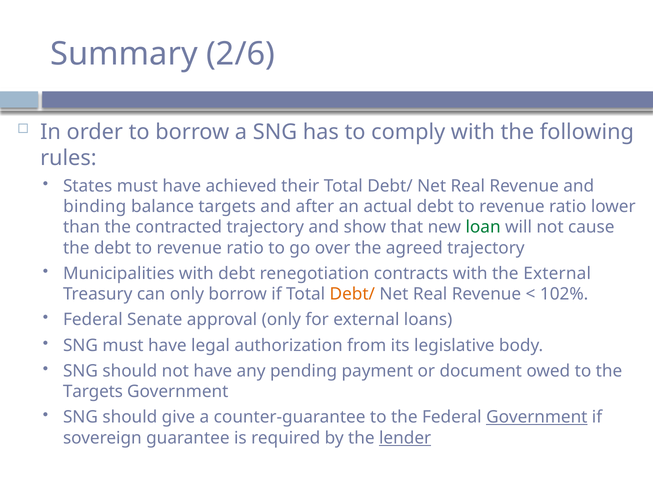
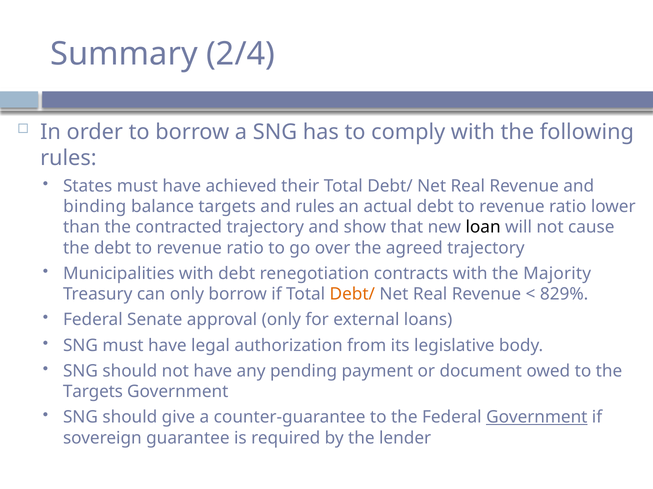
2/6: 2/6 -> 2/4 (241, 54)
and after: after -> rules (315, 207)
loan colour: green -> black (483, 228)
the External: External -> Majority (557, 274)
102%: 102% -> 829% (564, 295)
lender underline: present -> none (405, 439)
